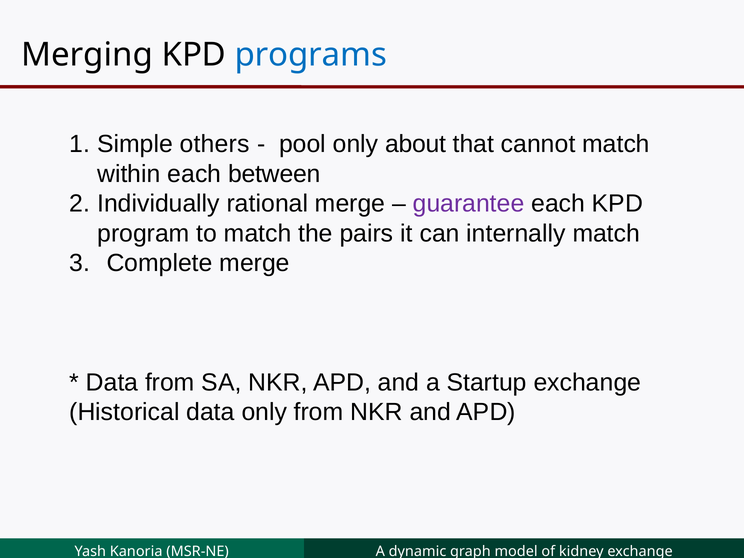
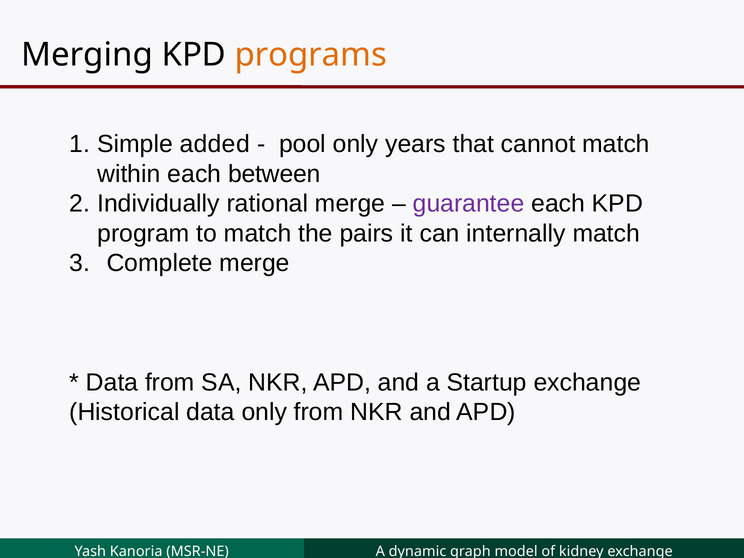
programs colour: blue -> orange (311, 55)
others: others -> added (215, 144)
about: about -> years (416, 144)
